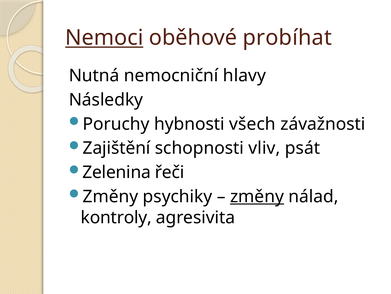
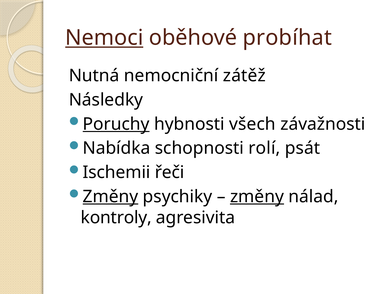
hlavy: hlavy -> zátěž (244, 75)
Poruchy underline: none -> present (116, 124)
Zajištění: Zajištění -> Nabídka (117, 148)
vliv: vliv -> rolí (264, 148)
Zelenina: Zelenina -> Ischemii (117, 172)
Změny underline: none -> present (110, 196)
